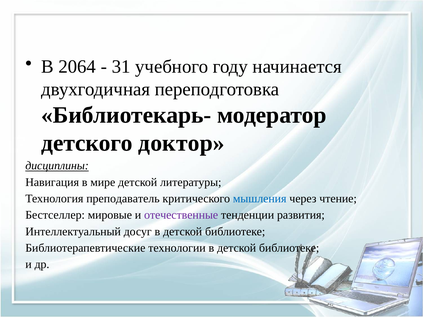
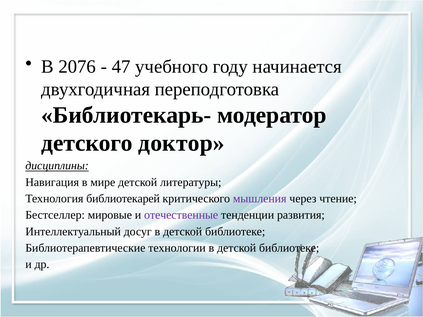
2064: 2064 -> 2076 (77, 67)
31: 31 -> 47 (121, 67)
преподаватель: преподаватель -> библиотекарей (123, 199)
мышления colour: blue -> purple (260, 199)
